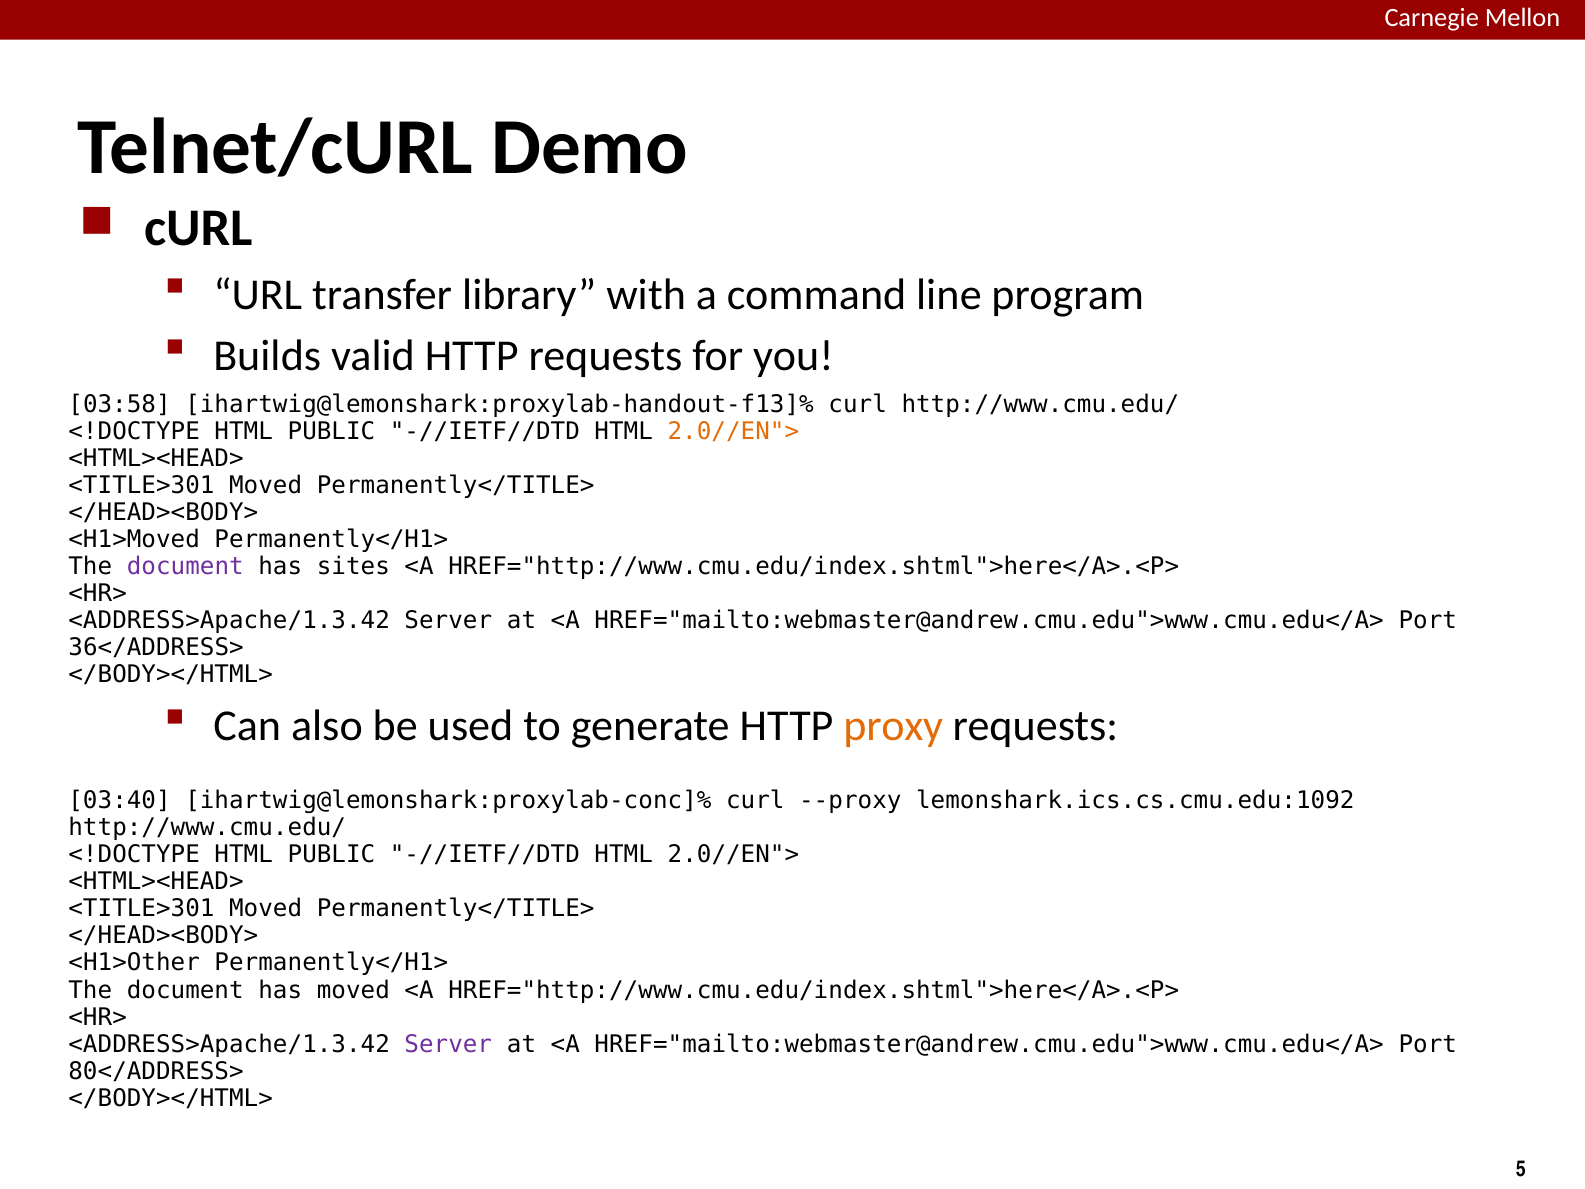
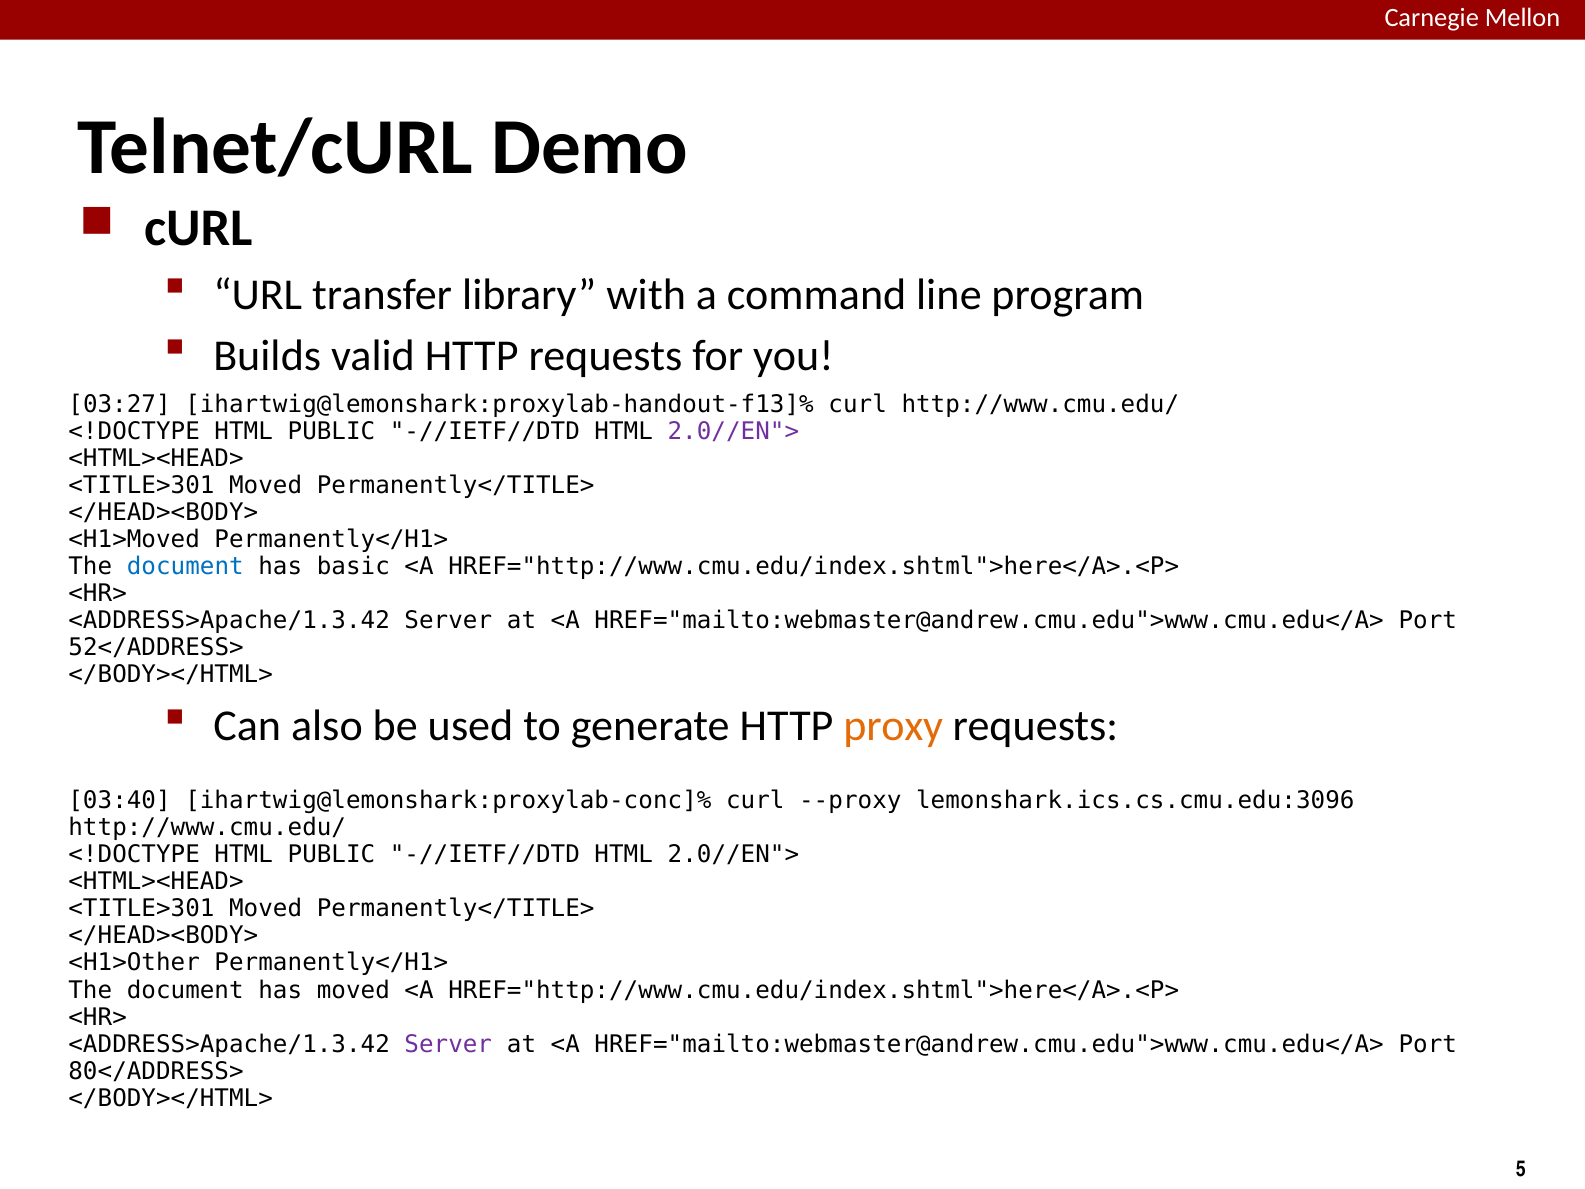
03:58: 03:58 -> 03:27 (120, 404)
2.0//EN"> colour: orange -> purple (733, 432)
document colour: purple -> blue (185, 567)
sites: sites -> basic (353, 567)
36</ADDRESS>: 36</ADDRESS> -> 52</ADDRESS> (156, 648)
lemonshark.ics.cs.cmu.edu:1092: lemonshark.ics.cs.cmu.edu:1092 -> lemonshark.ics.cs.cmu.edu:3096 (1135, 801)
